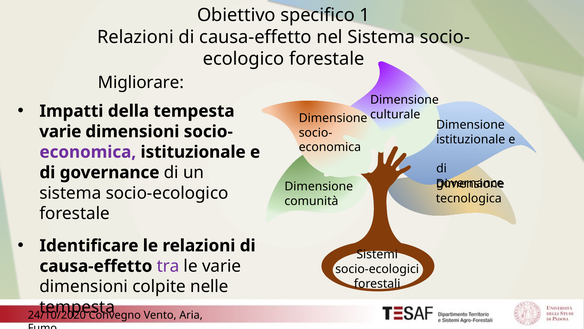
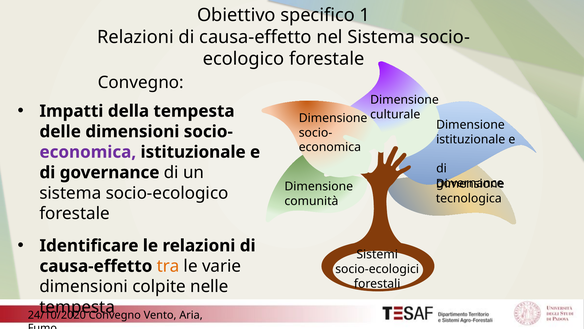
Migliorare: Migliorare -> Convegno (141, 82)
varie: varie -> delle (60, 131)
tra colour: purple -> orange (168, 266)
